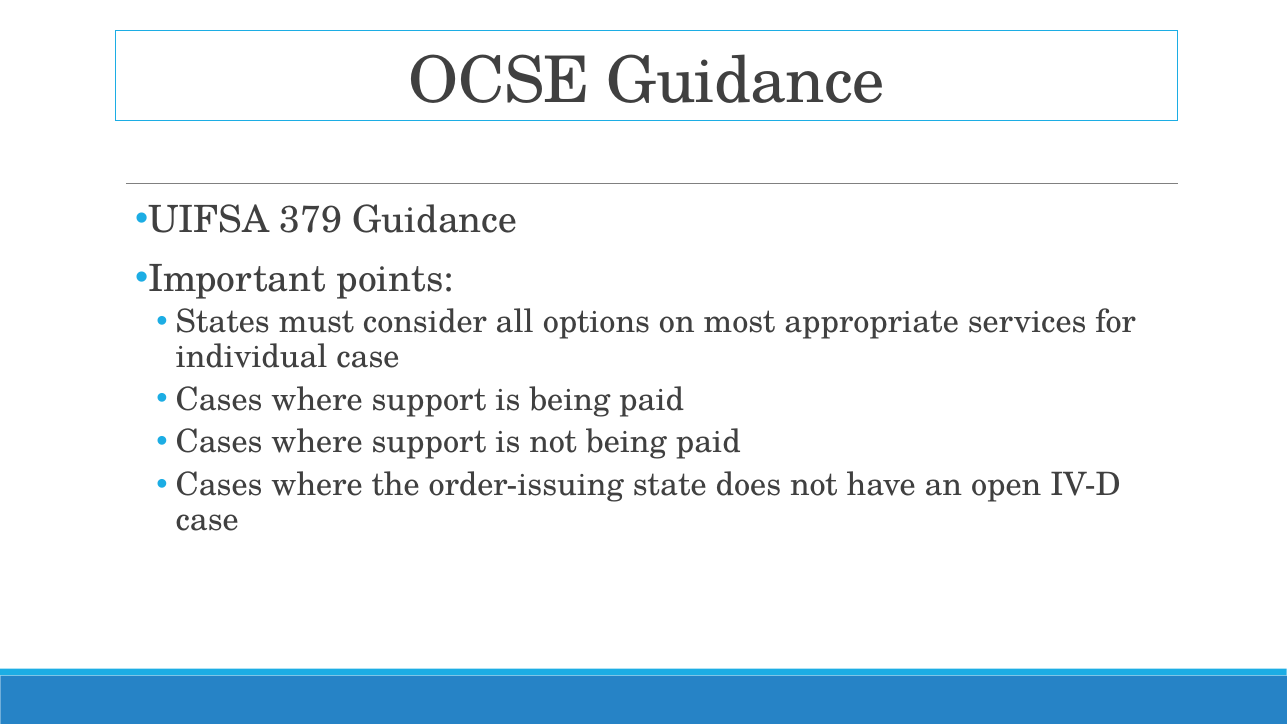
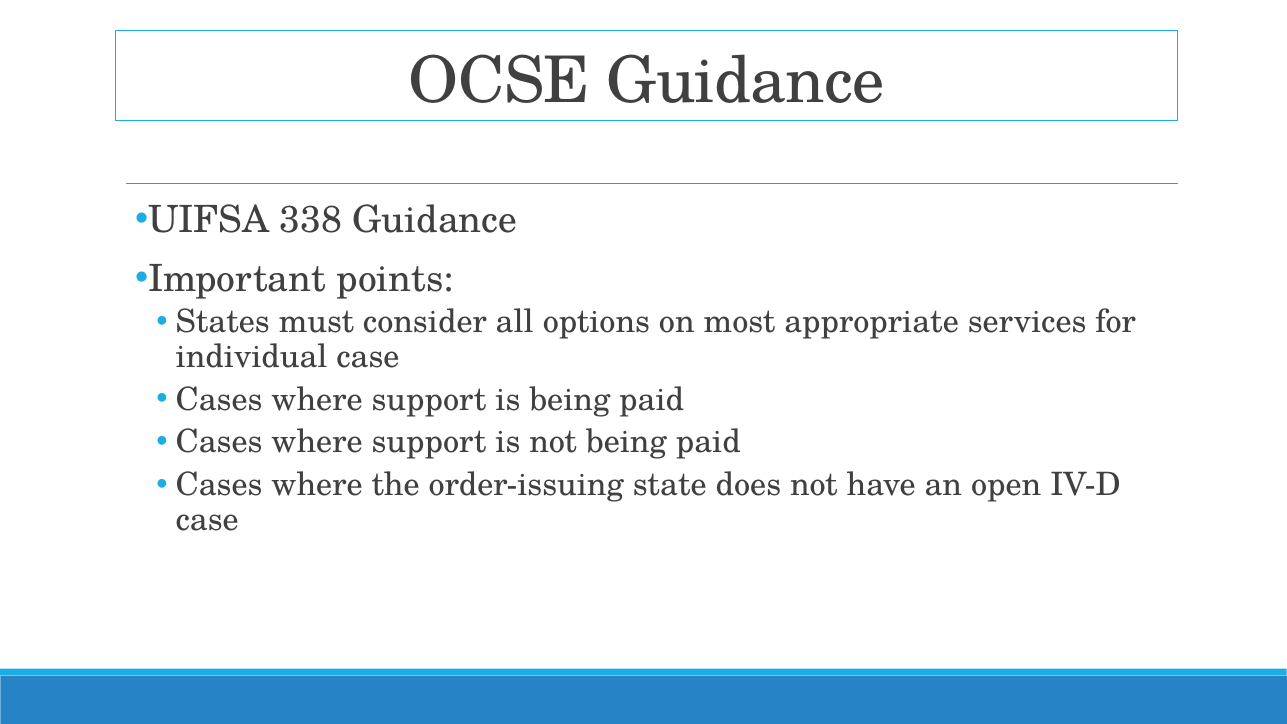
379: 379 -> 338 (311, 220)
